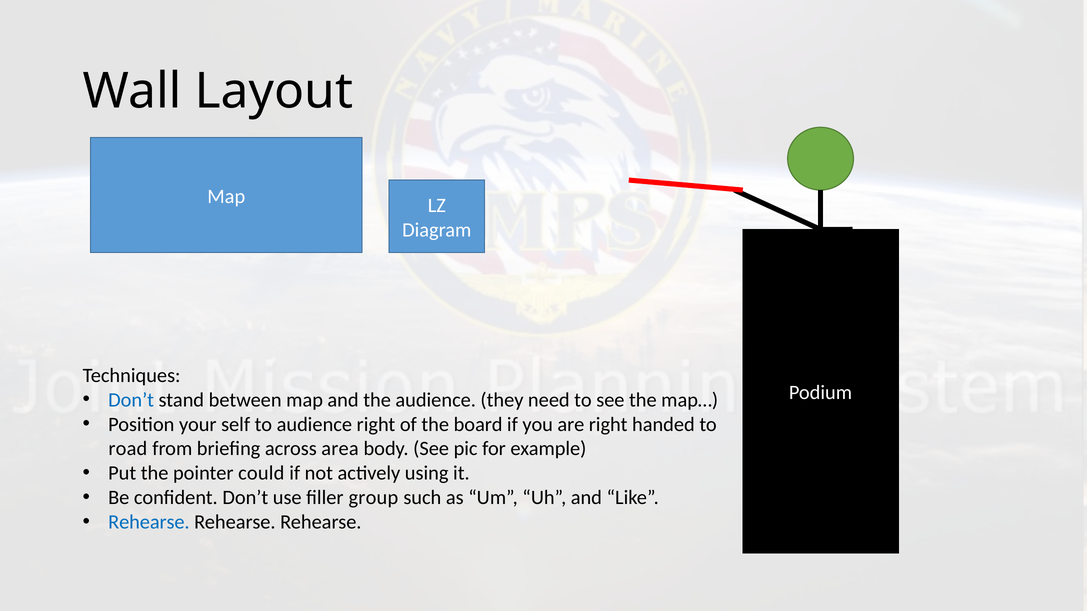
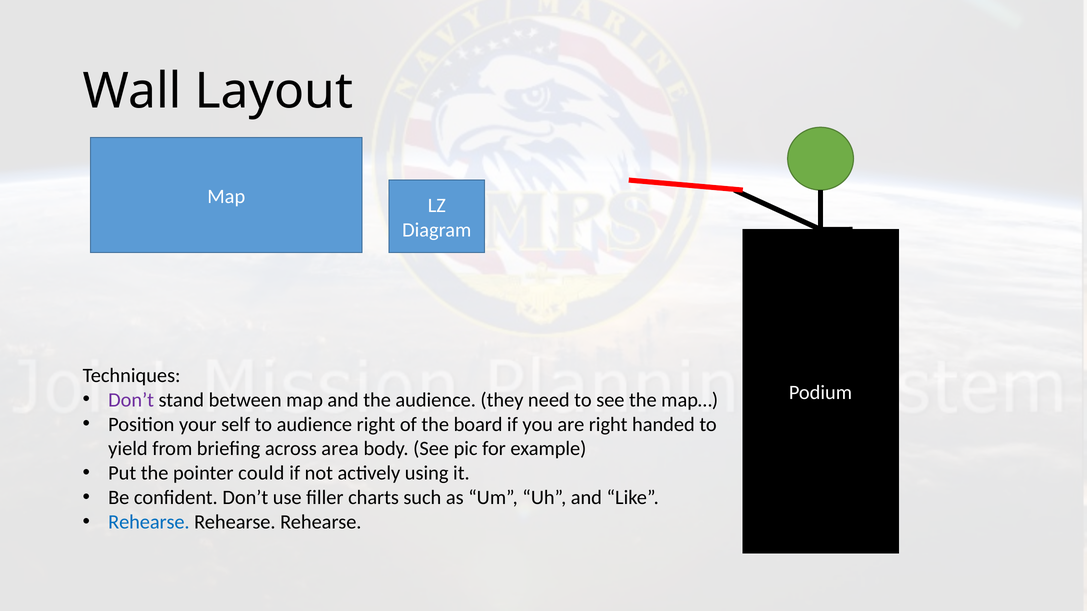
Don’t colour: blue -> purple (131, 400)
road: road -> yield (128, 449)
group: group -> charts (374, 498)
